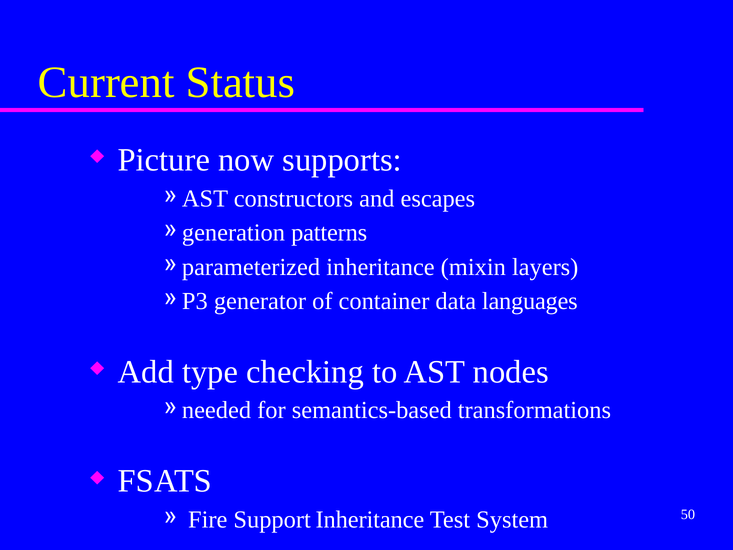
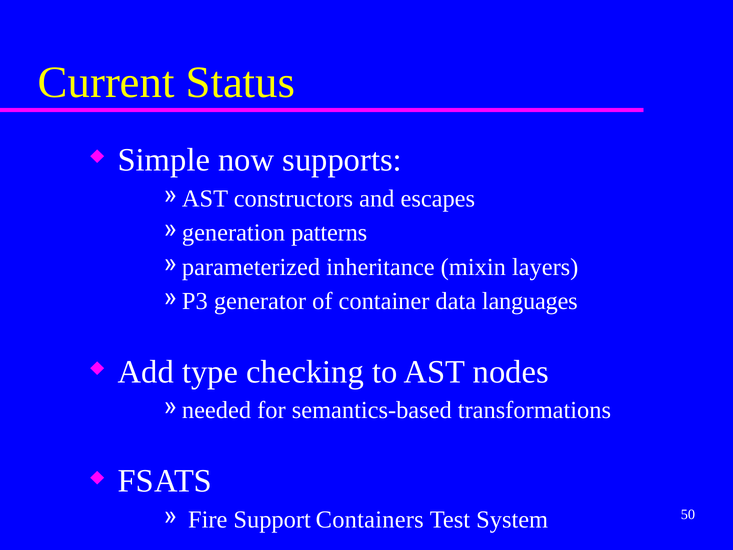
Picture: Picture -> Simple (164, 160)
Support Inheritance: Inheritance -> Containers (370, 519)
